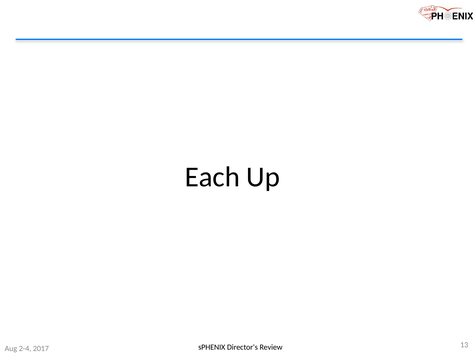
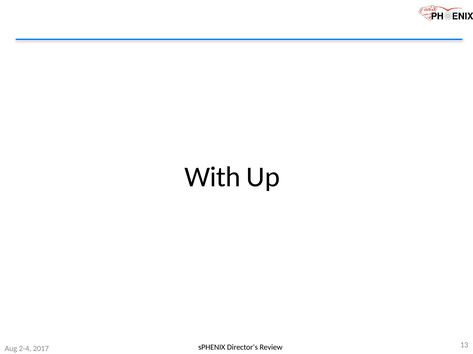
Each: Each -> With (213, 177)
